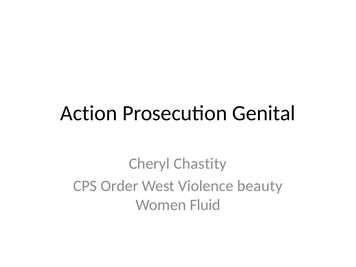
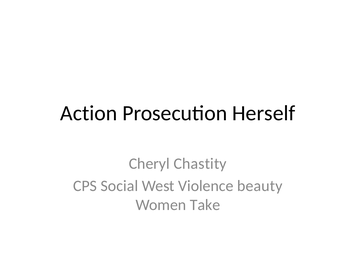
Genital: Genital -> Herself (264, 113)
Order: Order -> Social (119, 186)
Fluid: Fluid -> Take (205, 205)
